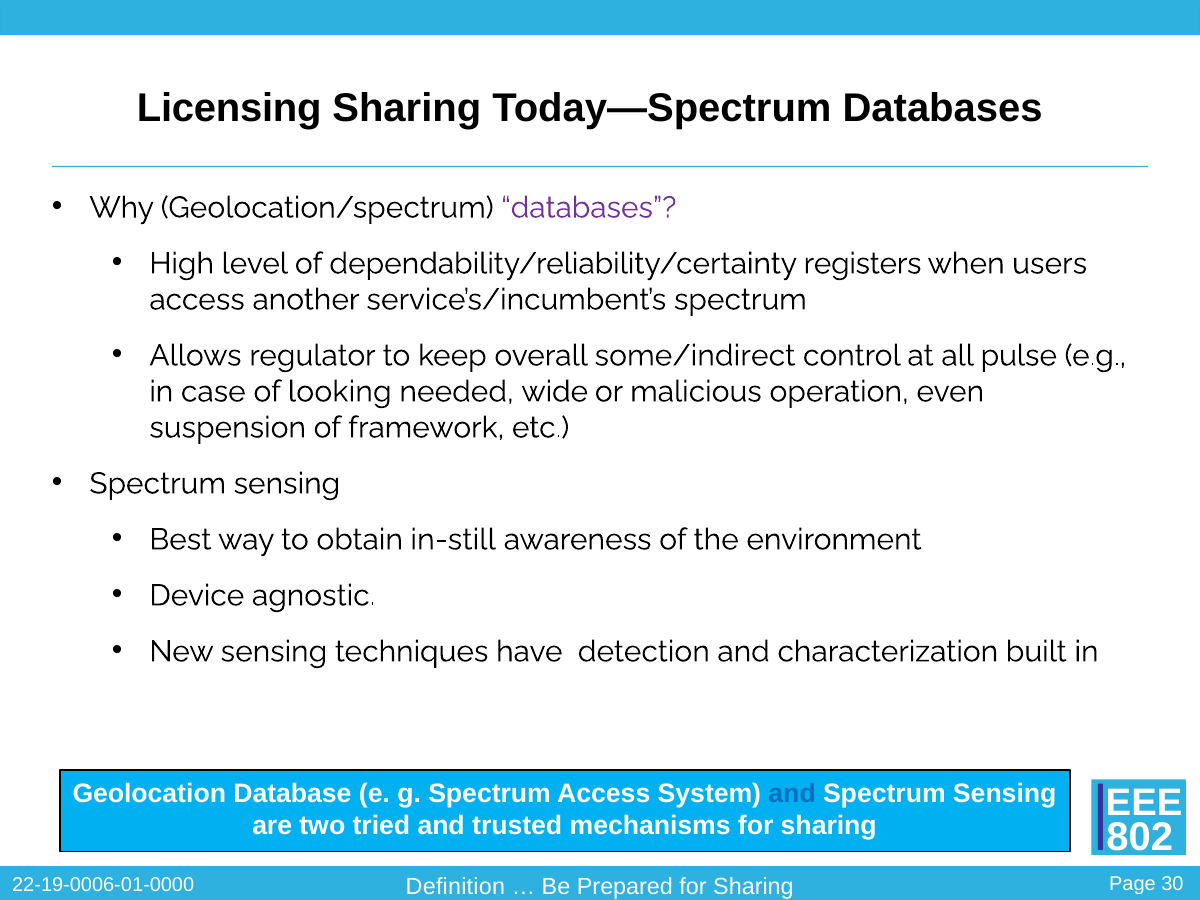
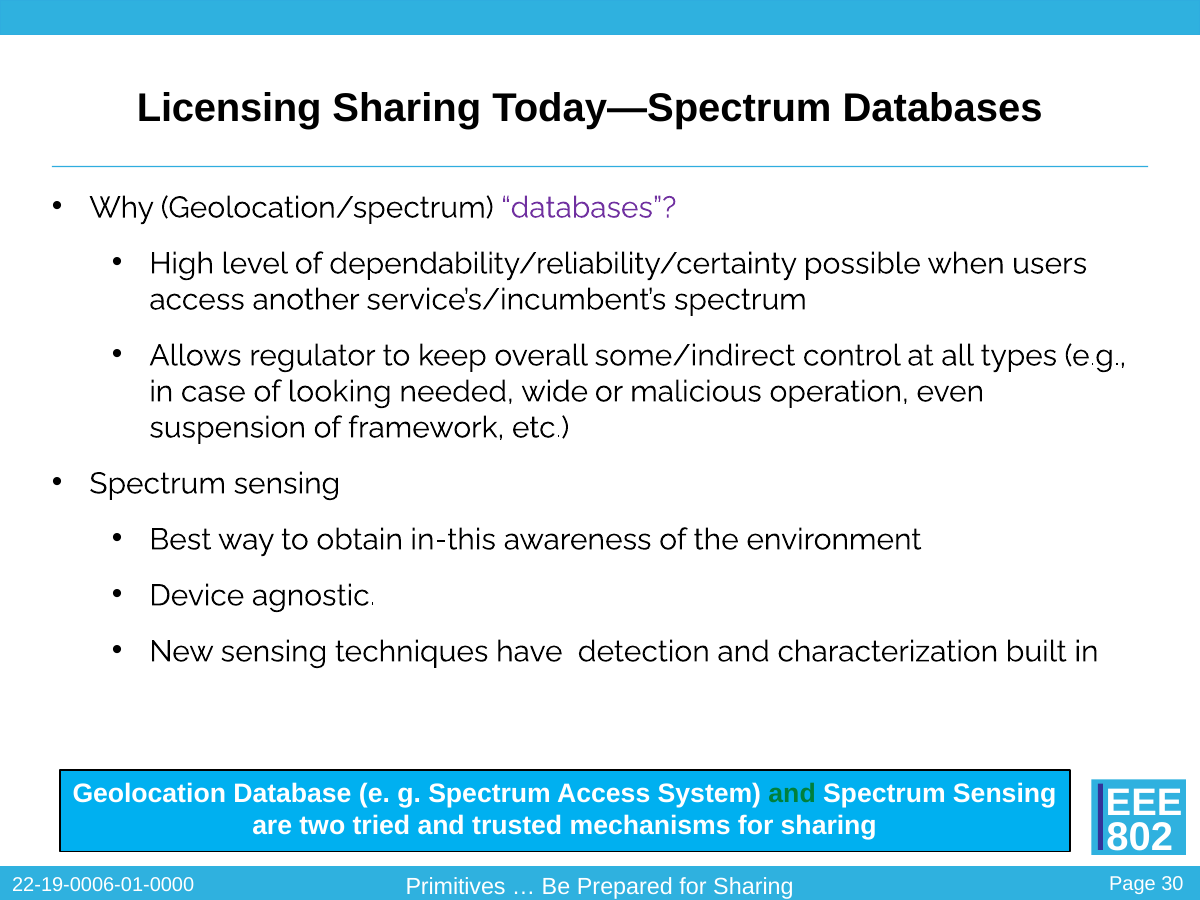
registers: registers -> possible (862, 264)
pulse: pulse -> types (1019, 356)
in-still: in-still -> in-this (453, 540)
and colour: blue -> green (792, 794)
Definition: Definition -> Primitives (456, 887)
